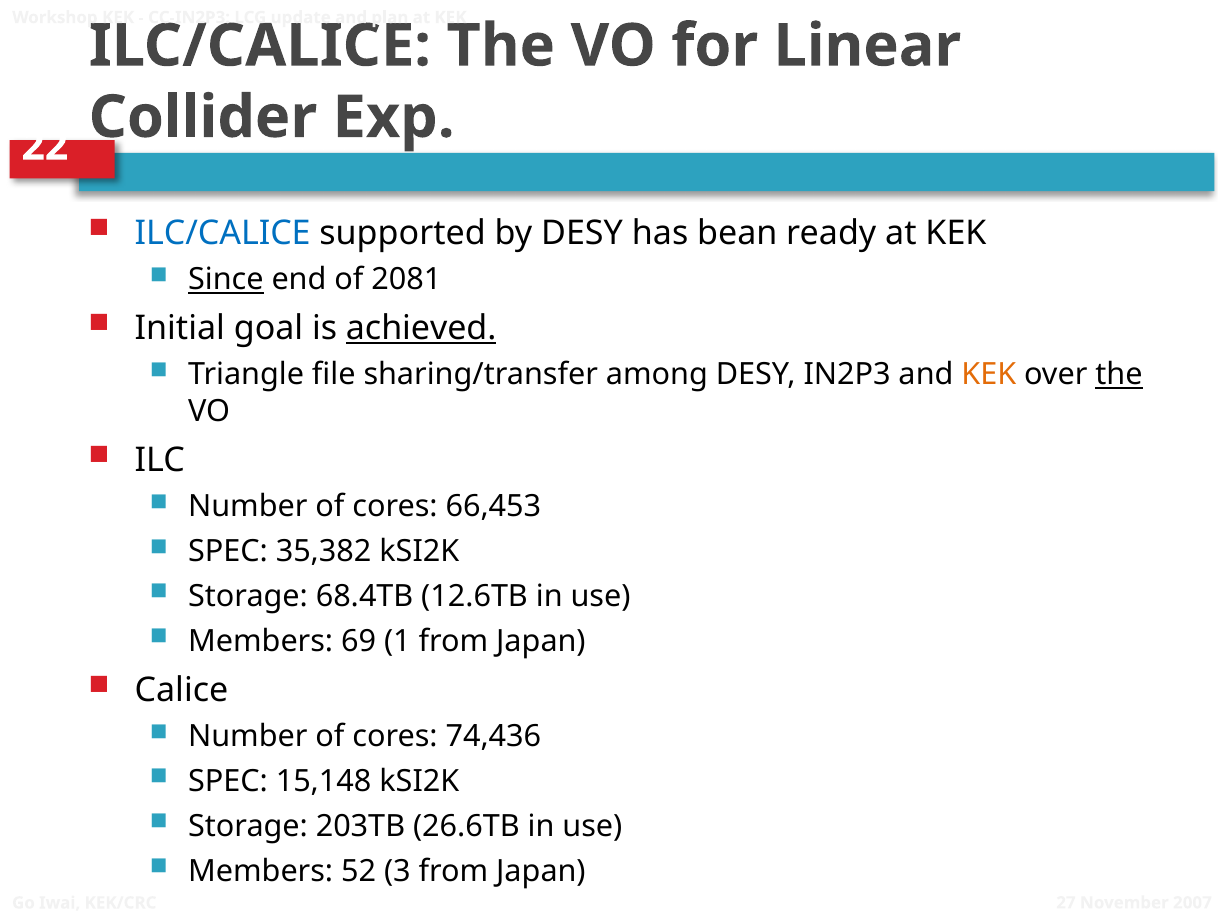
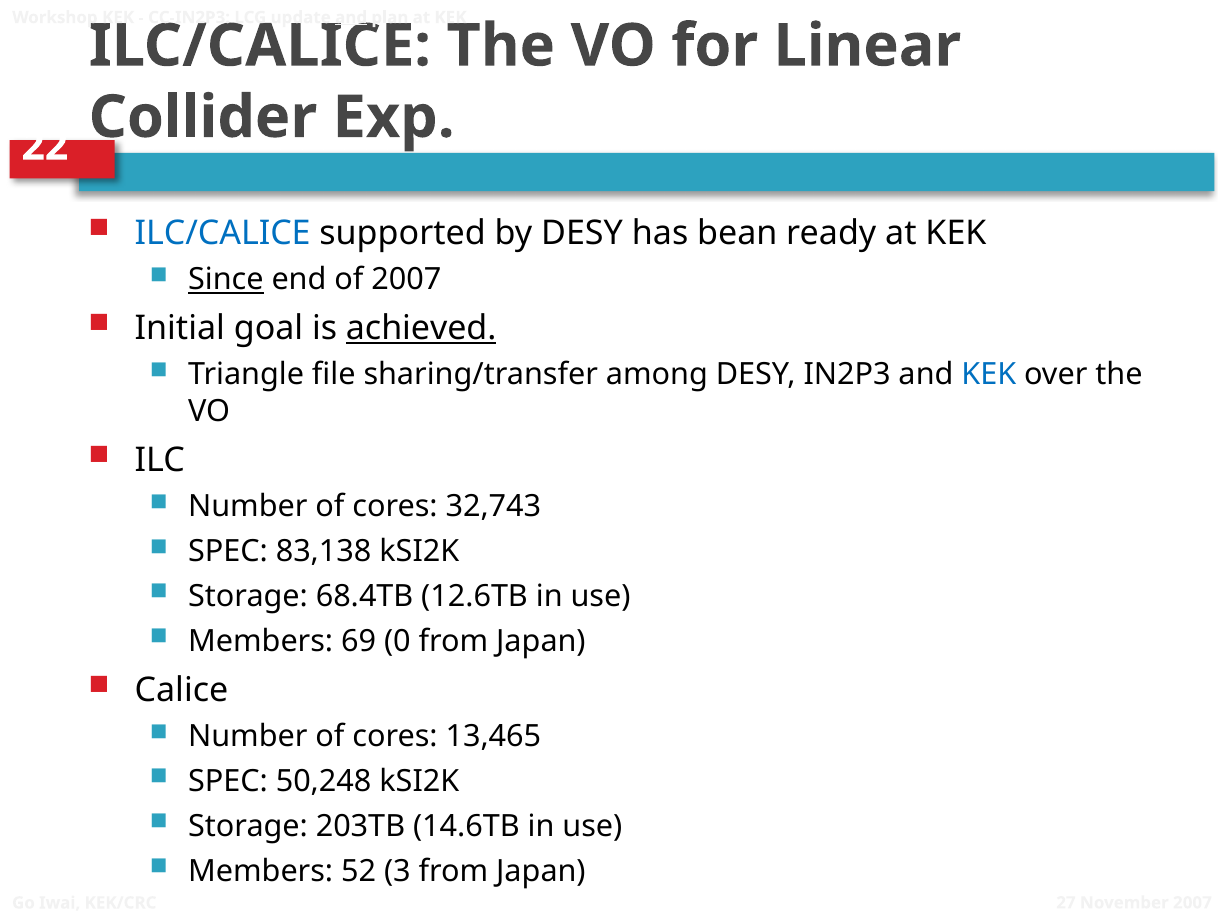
and underline: none -> present (351, 18)
of 2081: 2081 -> 2007 (406, 280)
KEK colour: orange -> blue (989, 375)
the underline: present -> none (1119, 375)
66,453: 66,453 -> 32,743 (493, 507)
35,382: 35,382 -> 83,138 (324, 552)
1: 1 -> 0 (397, 641)
74,436: 74,436 -> 13,465 (493, 737)
15,148: 15,148 -> 50,248 (324, 781)
26.6TB: 26.6TB -> 14.6TB (466, 826)
